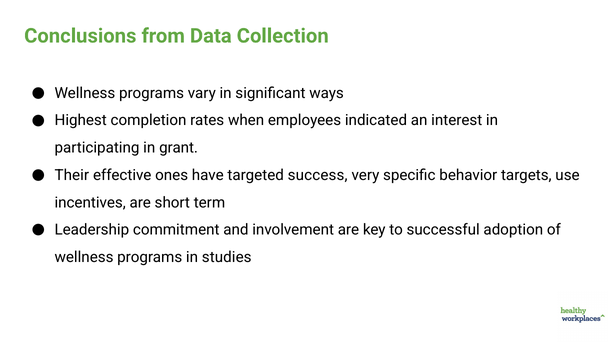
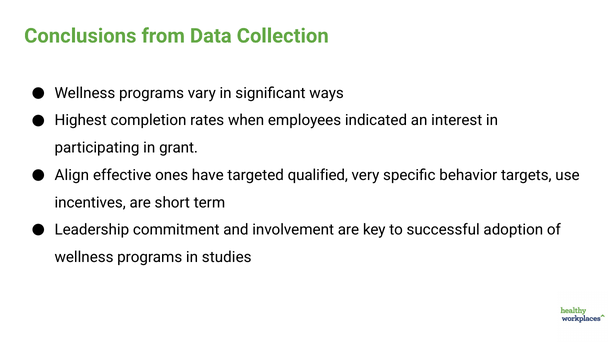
Their: Their -> Align (72, 175)
success: success -> qualified (318, 175)
